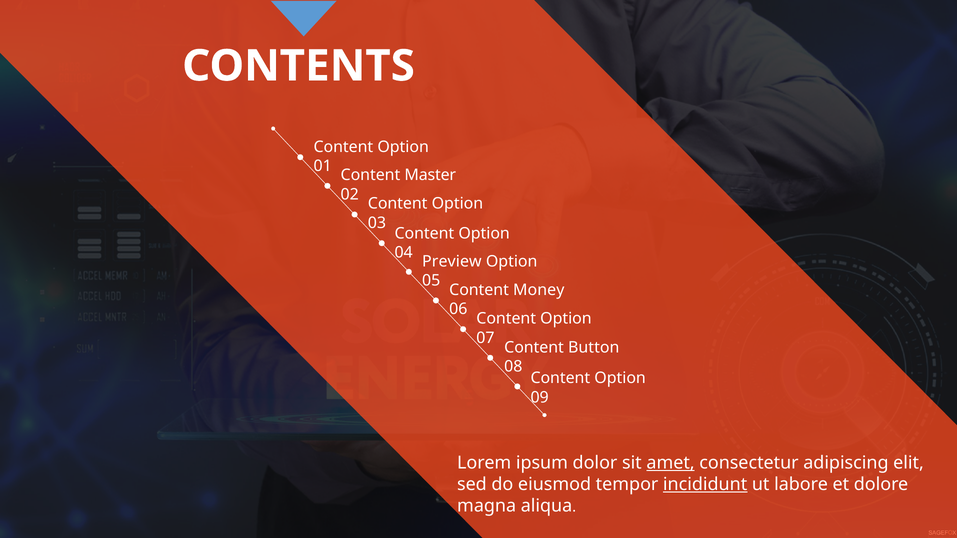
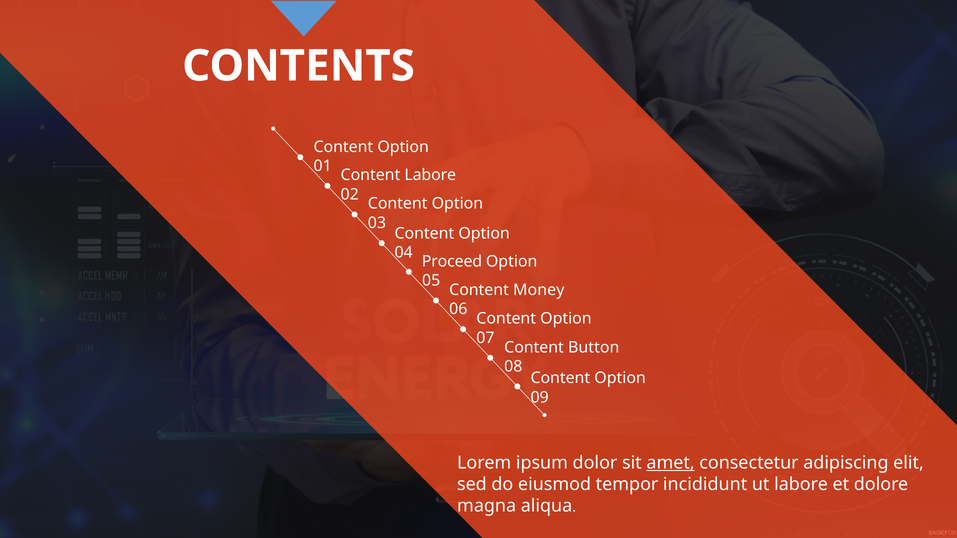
Content Master: Master -> Labore (430, 175)
Preview: Preview -> Proceed (452, 262)
incididunt underline: present -> none (705, 484)
